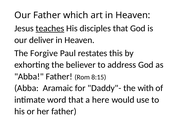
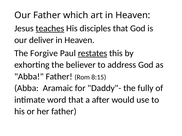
restates underline: none -> present (93, 53)
with: with -> fully (146, 88)
here: here -> after (101, 100)
